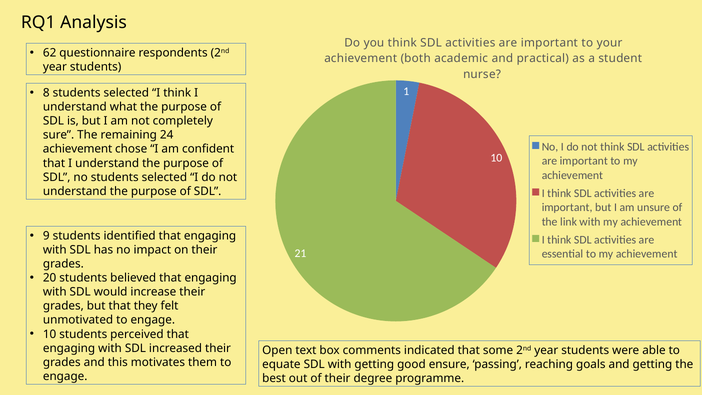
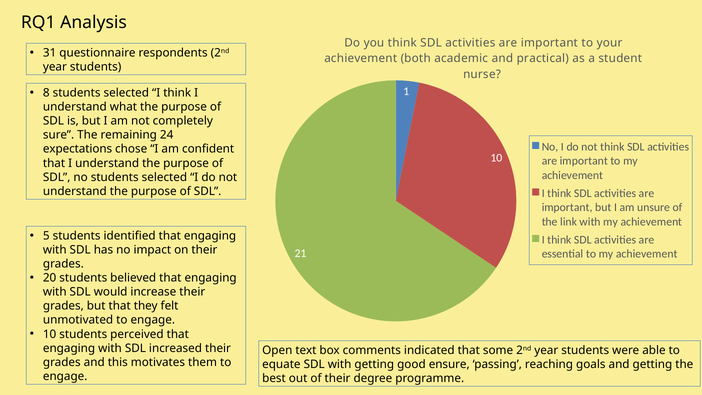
62: 62 -> 31 (50, 53)
achievement: achievement -> expectations (78, 149)
9: 9 -> 5 (46, 236)
